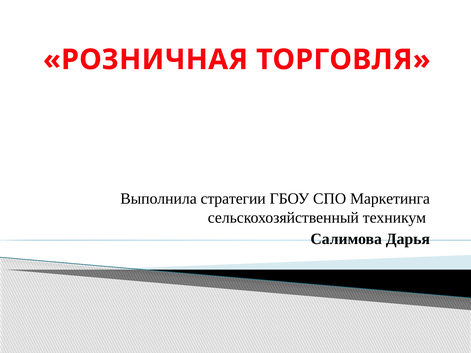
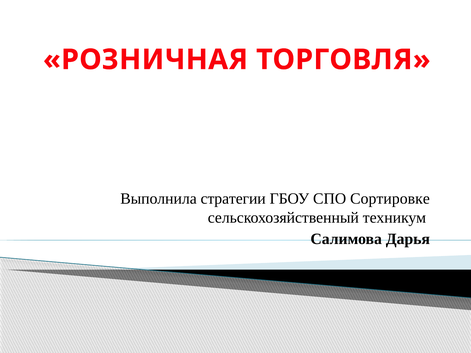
Маркетинга: Маркетинга -> Сортировке (390, 199)
